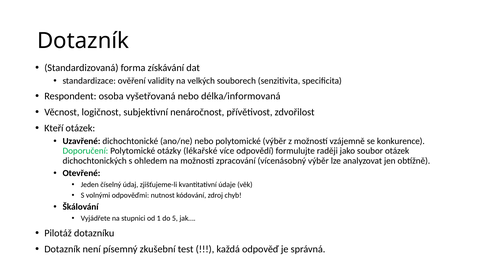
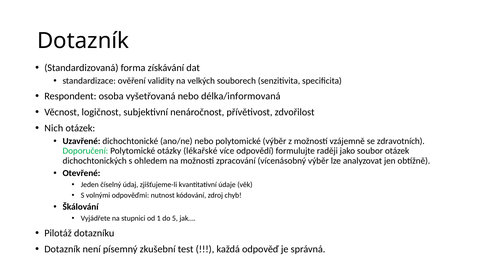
Kteří: Kteří -> Nich (54, 128)
konkurence: konkurence -> zdravotních (401, 141)
